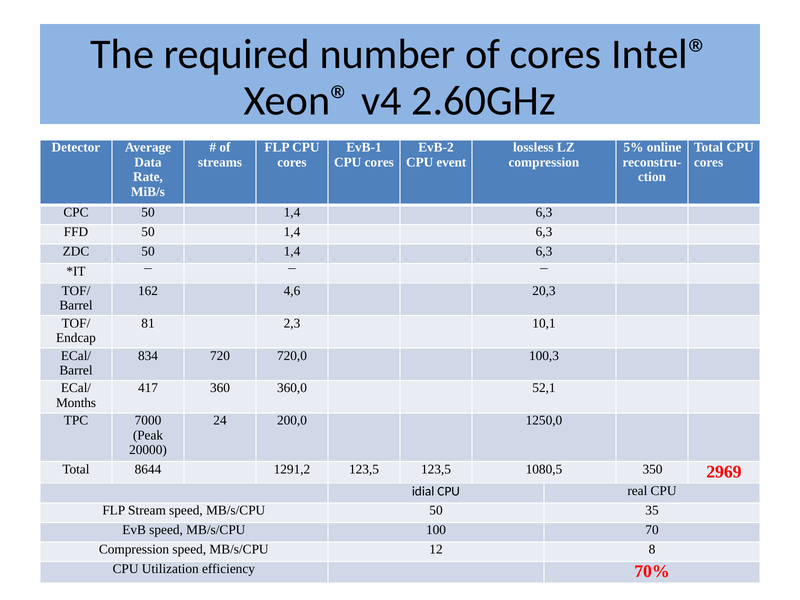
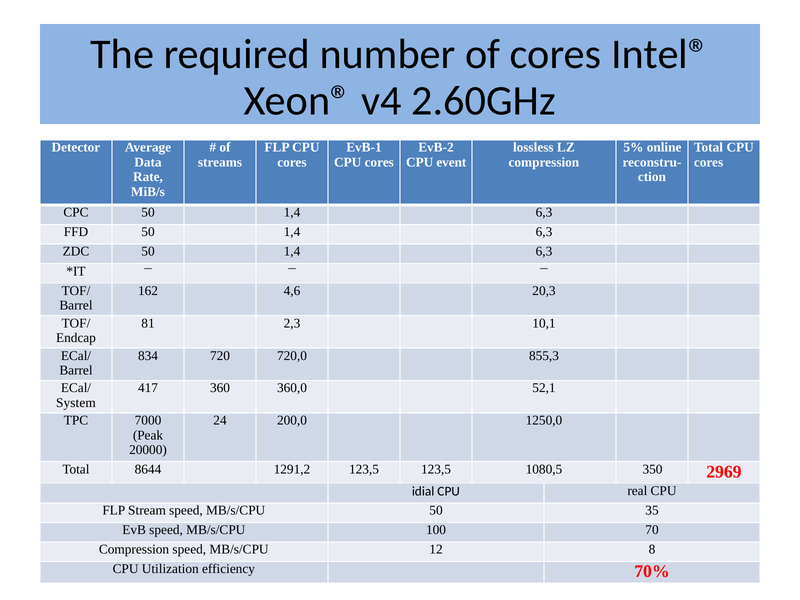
100,3: 100,3 -> 855,3 (544, 356)
Months: Months -> System (76, 403)
